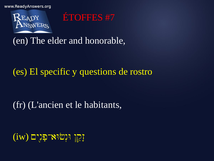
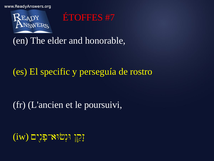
questions: questions -> perseguía (98, 71)
habitants: habitants -> poursuivi (103, 104)
